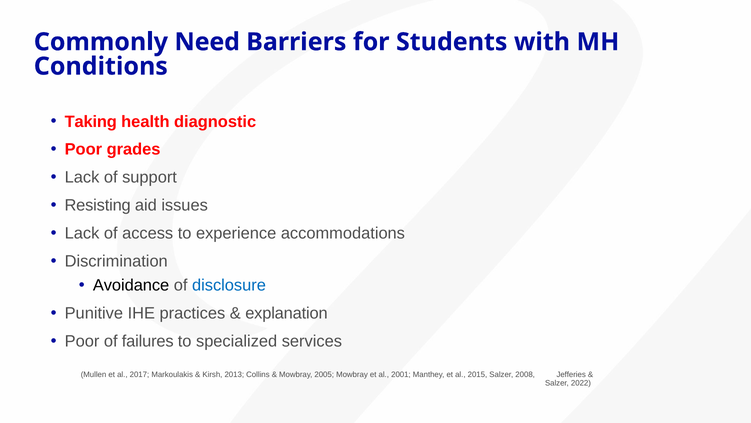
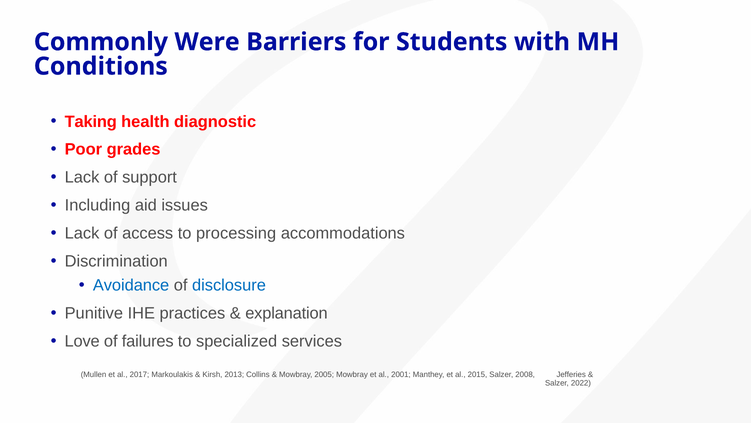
Need: Need -> Were (207, 42)
Resisting: Resisting -> Including (98, 205)
experience: experience -> processing (236, 233)
Avoidance colour: black -> blue (131, 285)
Poor: Poor -> Love (82, 341)
